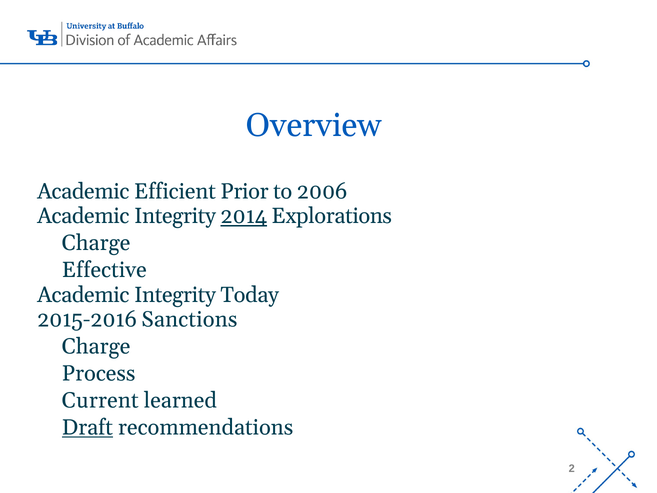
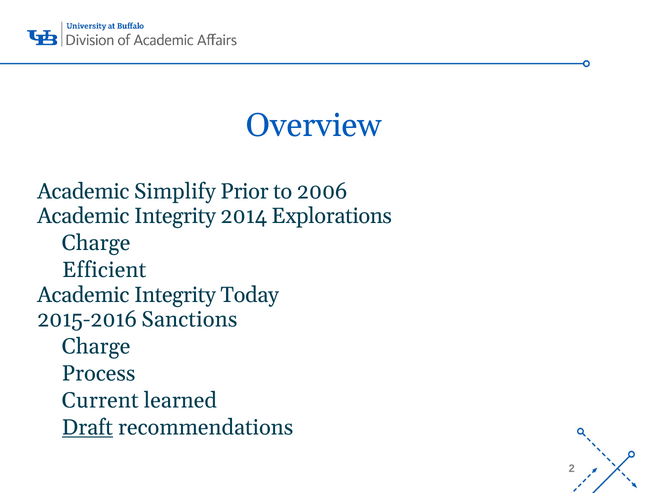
Efficient: Efficient -> Simplify (175, 191)
2014 underline: present -> none (244, 216)
Effective: Effective -> Efficient (104, 270)
